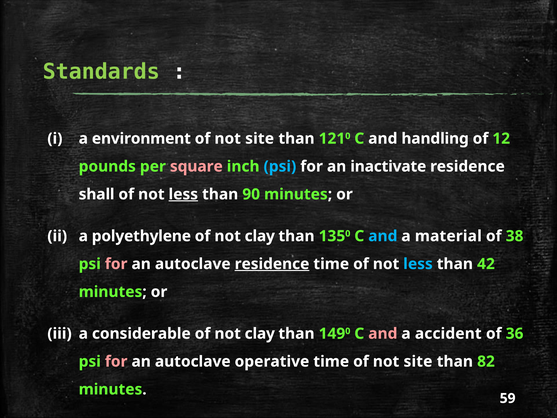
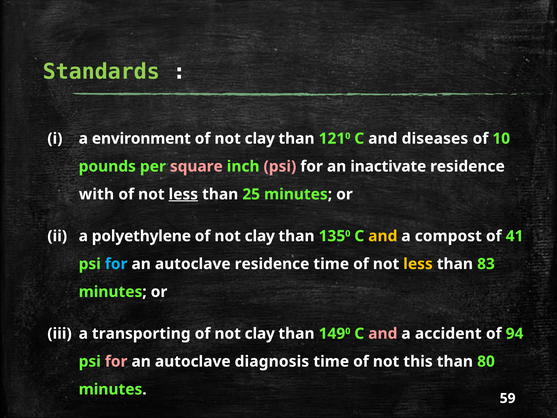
site: site -> clay (260, 138)
handling: handling -> diseases (435, 138)
12: 12 -> 10 (501, 138)
psi colour: light blue -> pink (280, 166)
shall: shall -> with (96, 194)
90: 90 -> 25 (251, 194)
and colour: light blue -> yellow (383, 236)
material: material -> compost (448, 236)
38: 38 -> 41 (515, 236)
for colour: pink -> light blue (116, 264)
residence underline: present -> none (272, 264)
less colour: light blue -> yellow (418, 264)
42: 42 -> 83 (486, 264)
considerable: considerable -> transporting (141, 333)
36: 36 -> 94 (515, 333)
operative: operative -> diagnosis (272, 361)
time of not site: site -> this (418, 361)
82: 82 -> 80 (486, 361)
